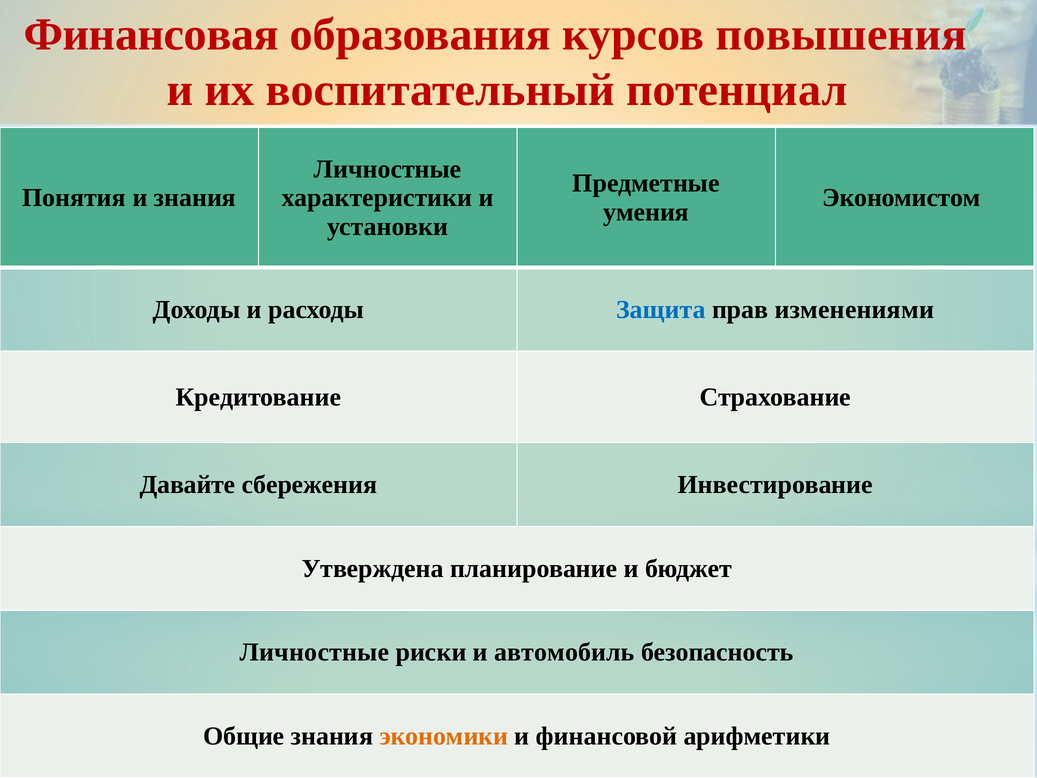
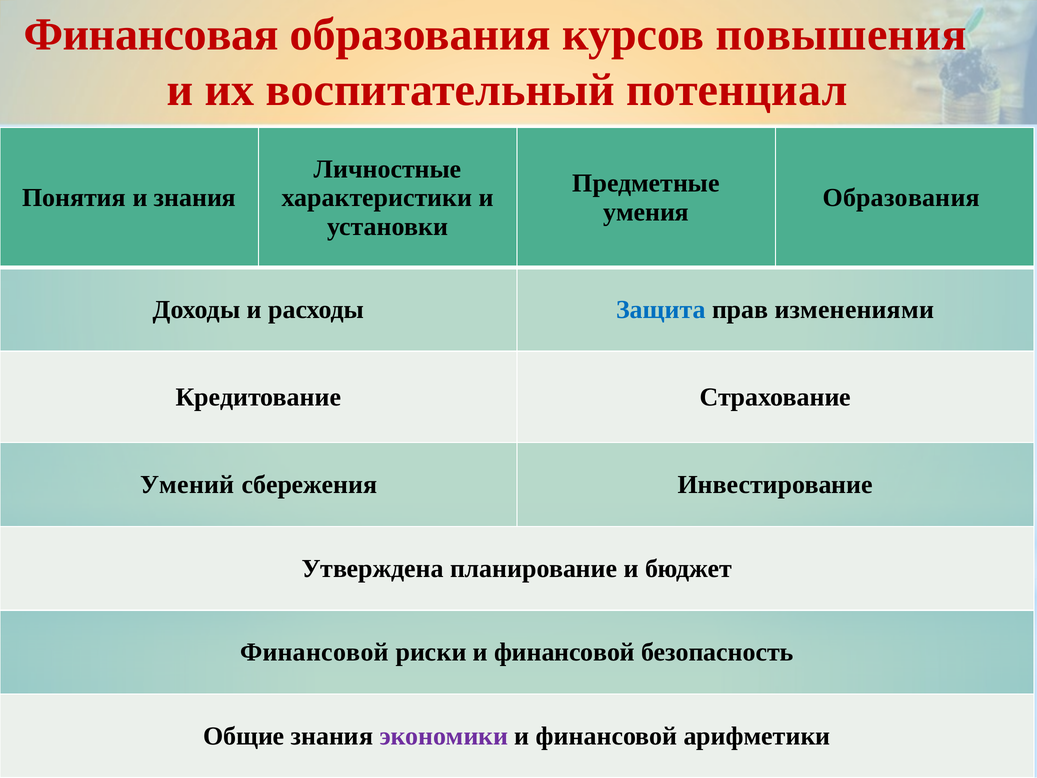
Экономистом: Экономистом -> Образования (901, 198)
Давайте: Давайте -> Умений (187, 485)
Личностные: Личностные -> Финансовой (314, 652)
риски и автомобиль: автомобиль -> финансовой (565, 652)
экономики colour: orange -> purple (444, 736)
